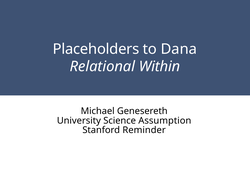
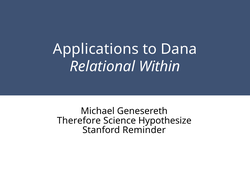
Placeholders: Placeholders -> Applications (96, 49)
University: University -> Therefore (79, 121)
Assumption: Assumption -> Hypothesize (165, 121)
